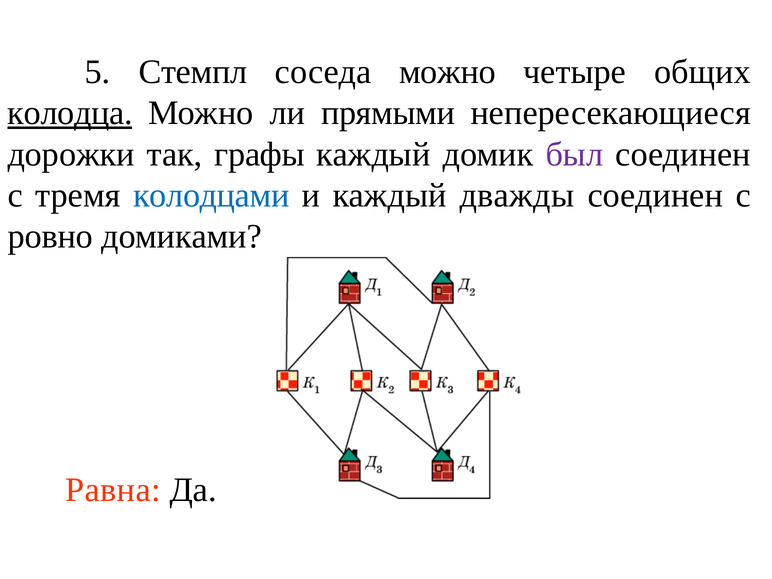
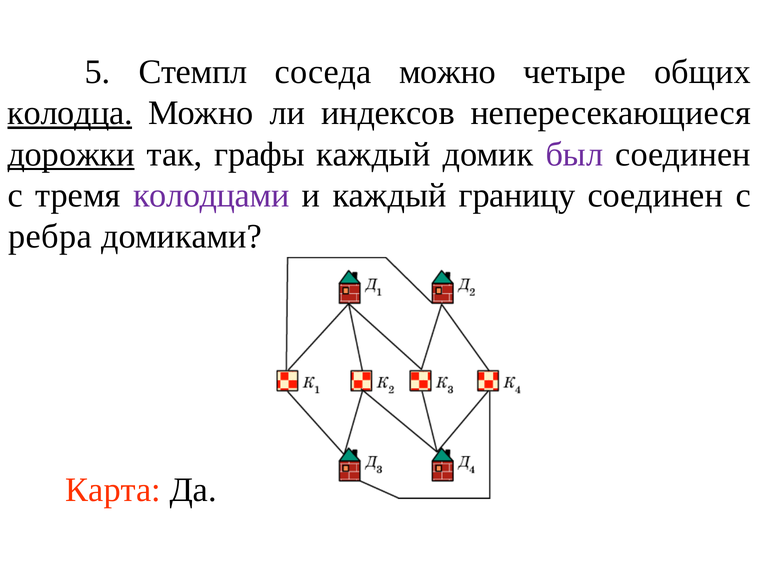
прямыми: прямыми -> индексов (388, 113)
дорожки underline: none -> present (71, 154)
колодцами colour: blue -> purple (211, 195)
дважды: дважды -> границу (517, 195)
ровно: ровно -> ребра (50, 237)
Равна: Равна -> Карта (113, 490)
